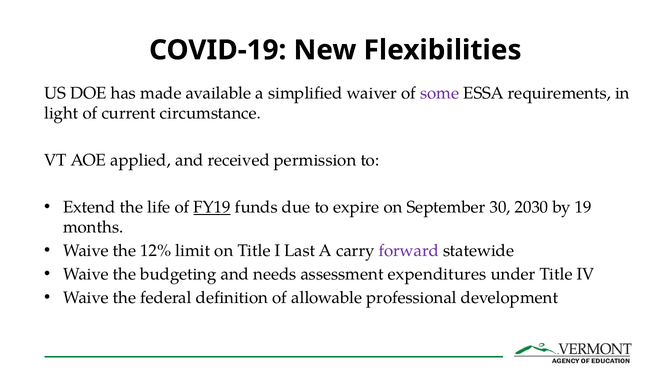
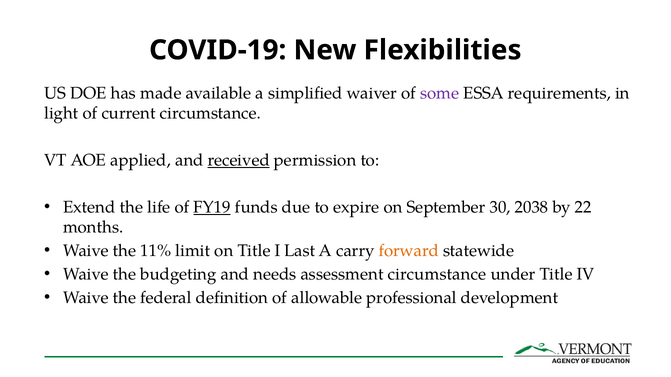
received underline: none -> present (239, 161)
2030: 2030 -> 2038 (532, 207)
19: 19 -> 22 (583, 207)
12%: 12% -> 11% (156, 251)
forward colour: purple -> orange (409, 251)
assessment expenditures: expenditures -> circumstance (437, 275)
